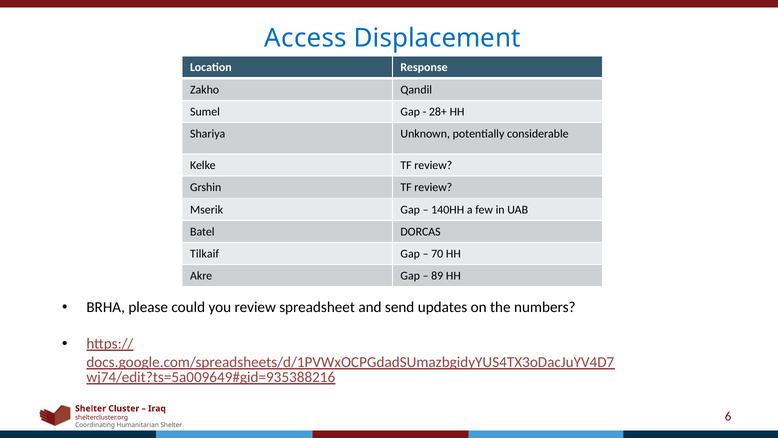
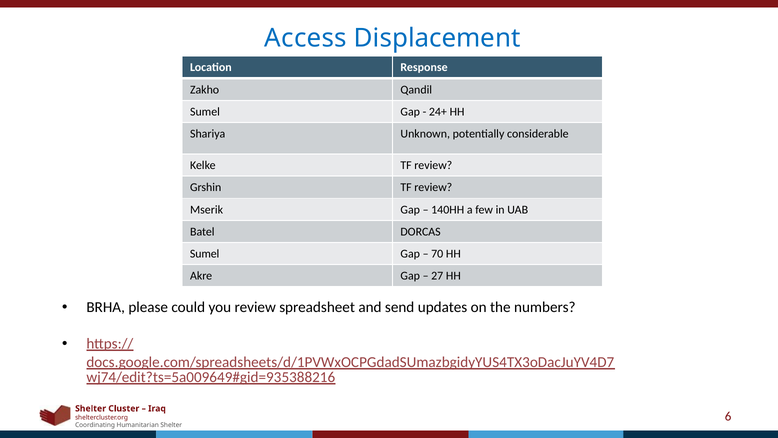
28+: 28+ -> 24+ (438, 112)
Tilkaif: Tilkaif -> Sumel (205, 254)
89: 89 -> 27 (437, 276)
